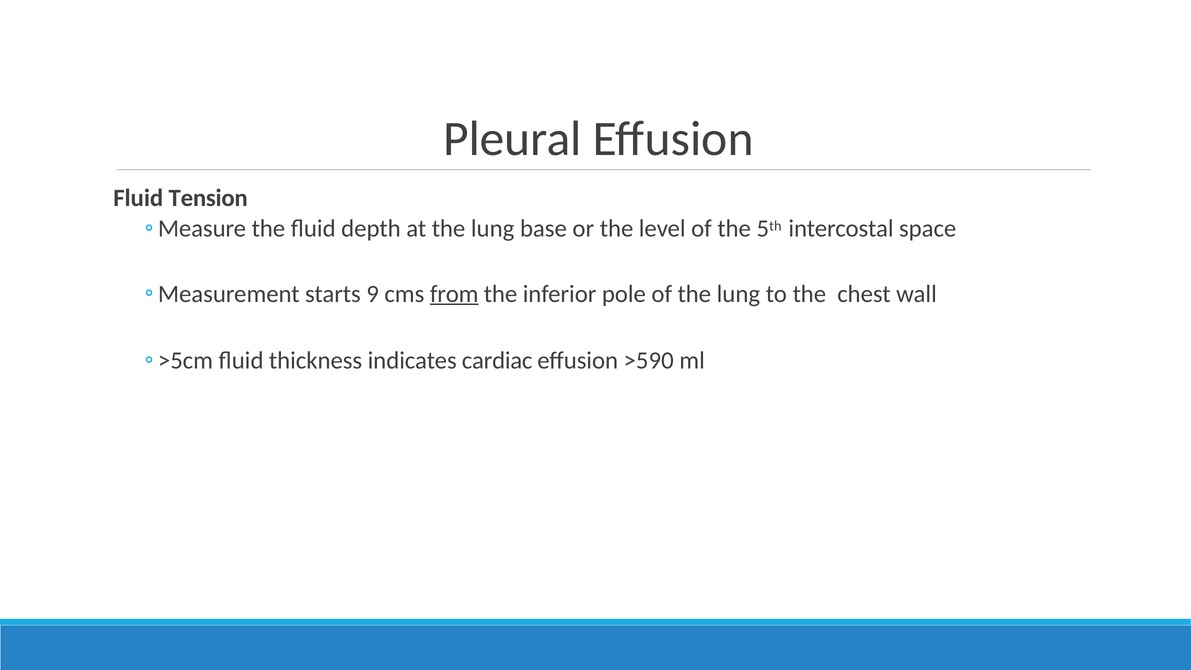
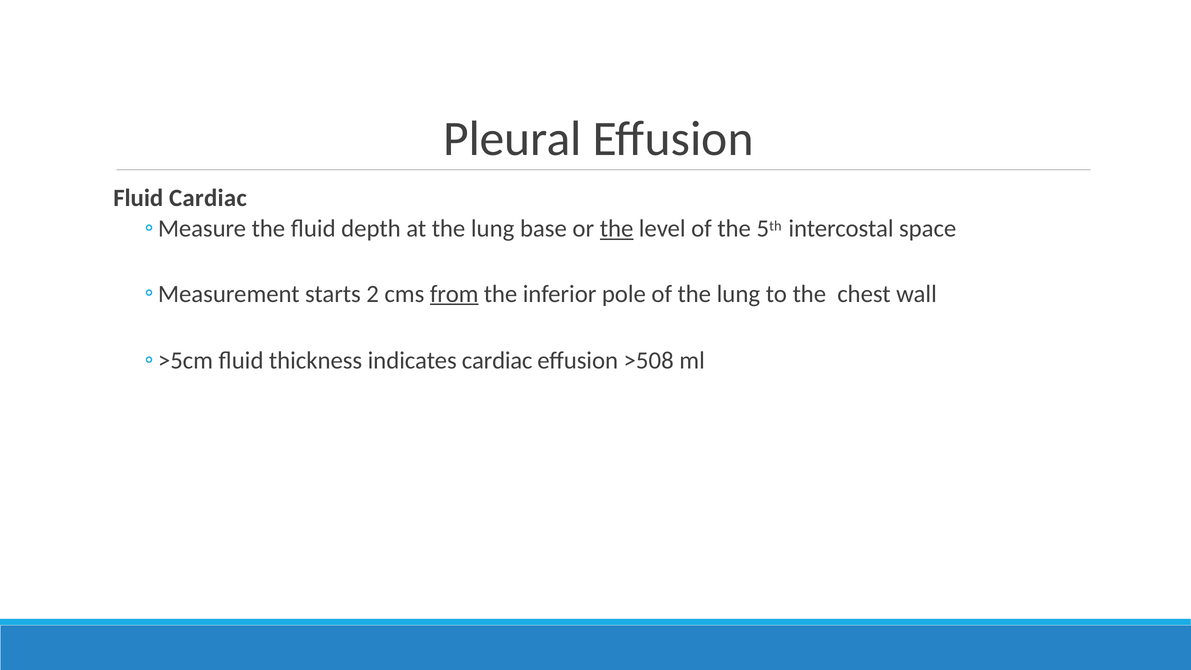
Fluid Tension: Tension -> Cardiac (208, 198)
the underline: none -> present (617, 229)
9: 9 -> 2 (373, 294)
>590: >590 -> >508 (649, 361)
